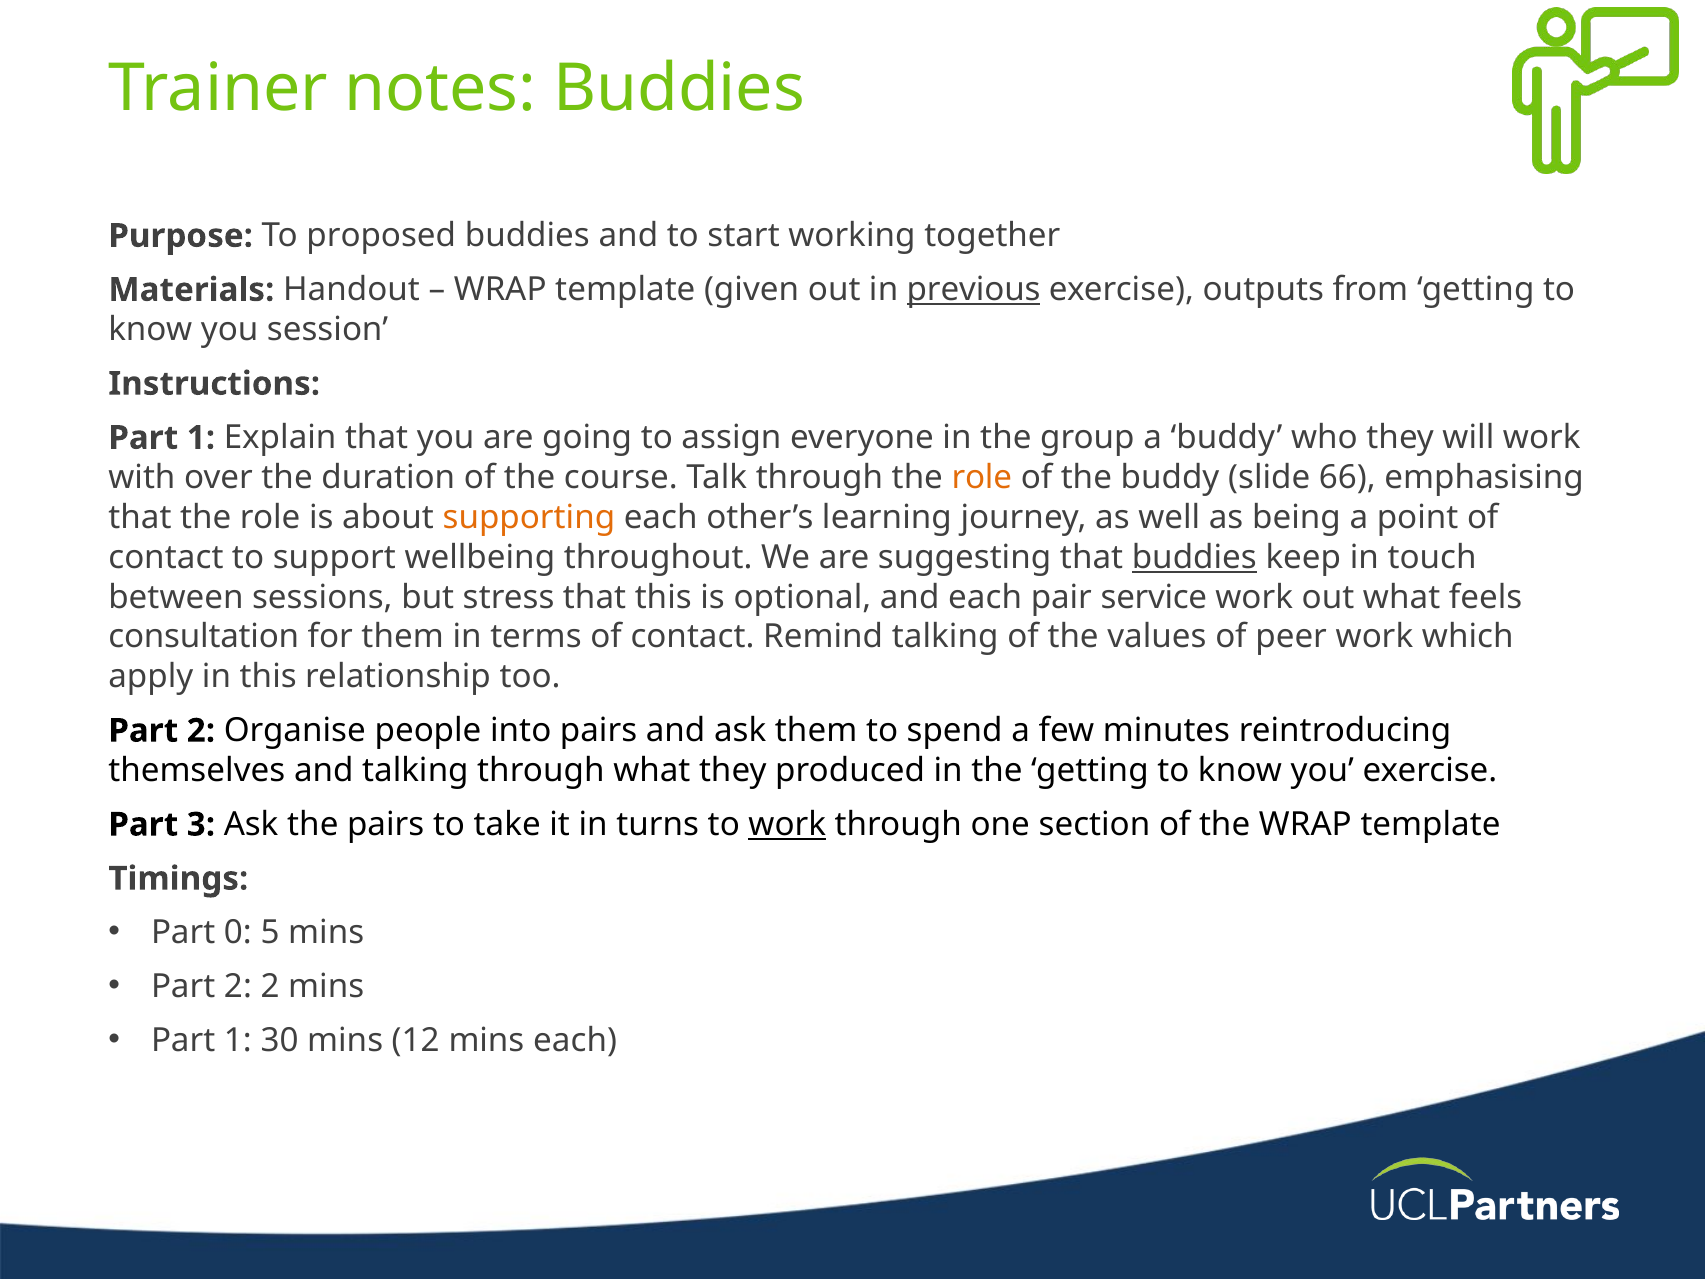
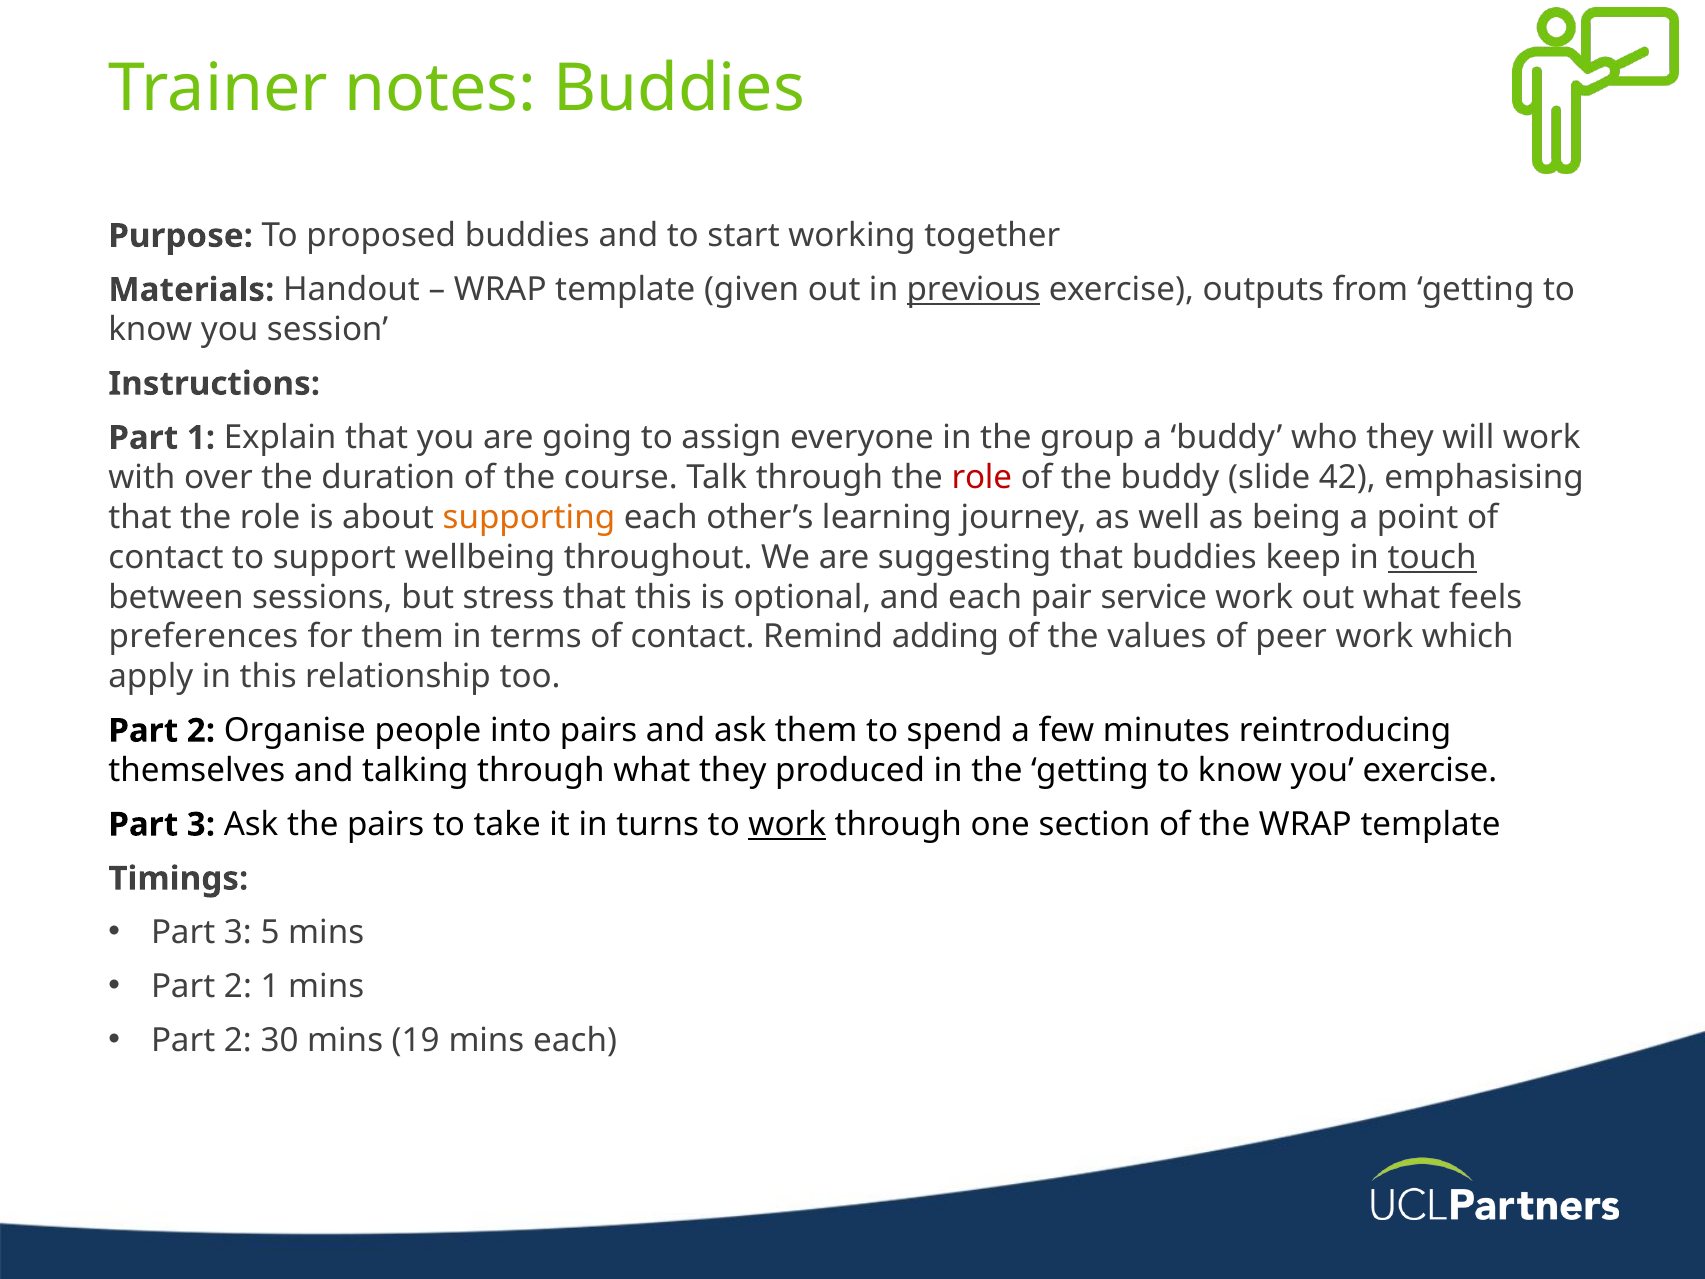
role colour: orange -> red (982, 478)
66: 66 -> 42 (1347, 478)
buddies underline: present -> none (1194, 557)
touch underline: none -> present (1432, 557)
consultation: consultation -> preferences (203, 637)
Remind talking: talking -> adding (945, 637)
0: 0 -> 3 (238, 933)
2 2: 2 -> 1 (270, 987)
1: 1 -> 2 (238, 1041)
12: 12 -> 19 (416, 1041)
